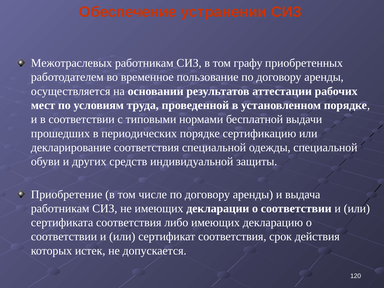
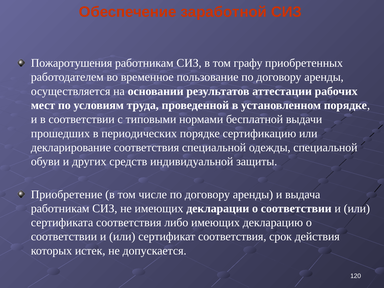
устранении: устранении -> заработной (224, 12)
Межотраслевых: Межотраслевых -> Пожаротушения (72, 63)
